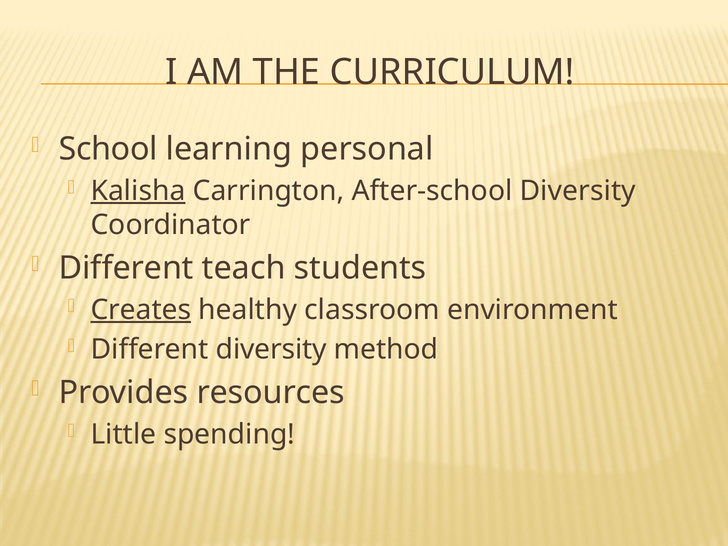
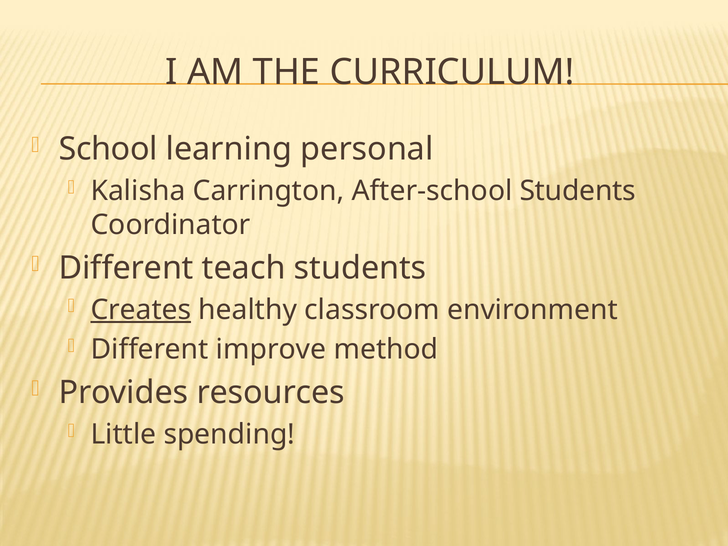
Kalisha underline: present -> none (138, 191)
After-school Diversity: Diversity -> Students (578, 191)
Different diversity: diversity -> improve (271, 349)
